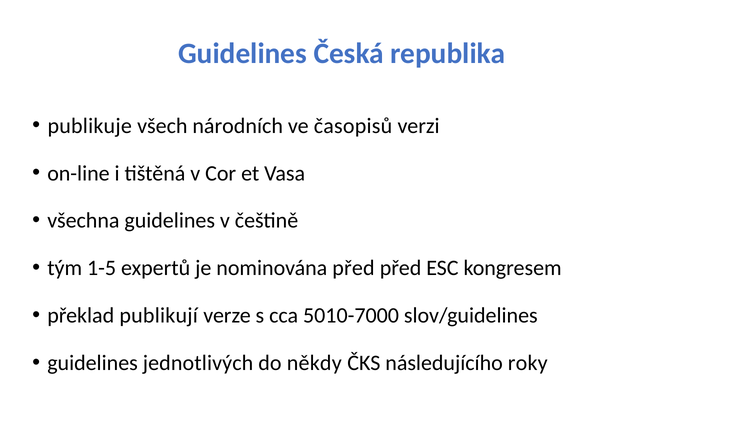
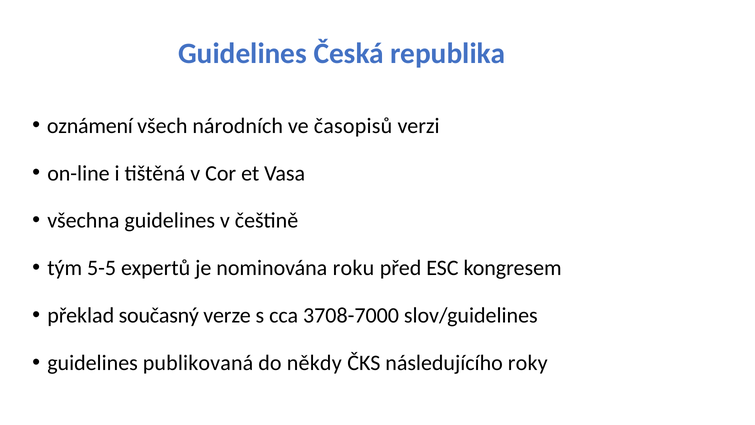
publikuje: publikuje -> oznámení (90, 126)
1-5: 1-5 -> 5-5 (102, 268)
nominována před: před -> roku (353, 268)
publikují: publikují -> současný (159, 315)
5010-7000: 5010-7000 -> 3708-7000 (351, 315)
jednotlivých: jednotlivých -> publikovaná (198, 363)
